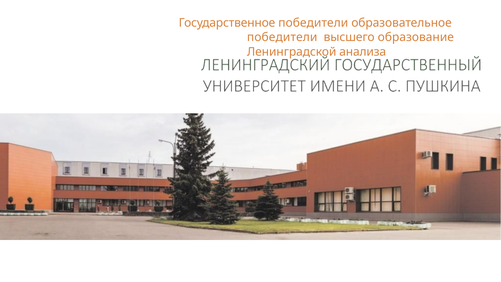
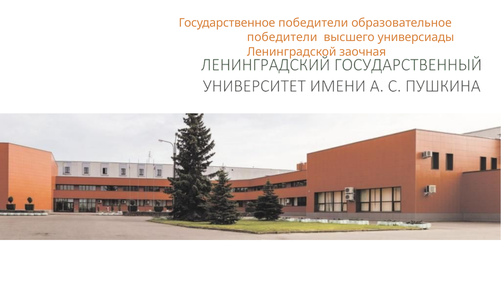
образование: образование -> универсиады (416, 37)
анализа: анализа -> заочная (363, 52)
